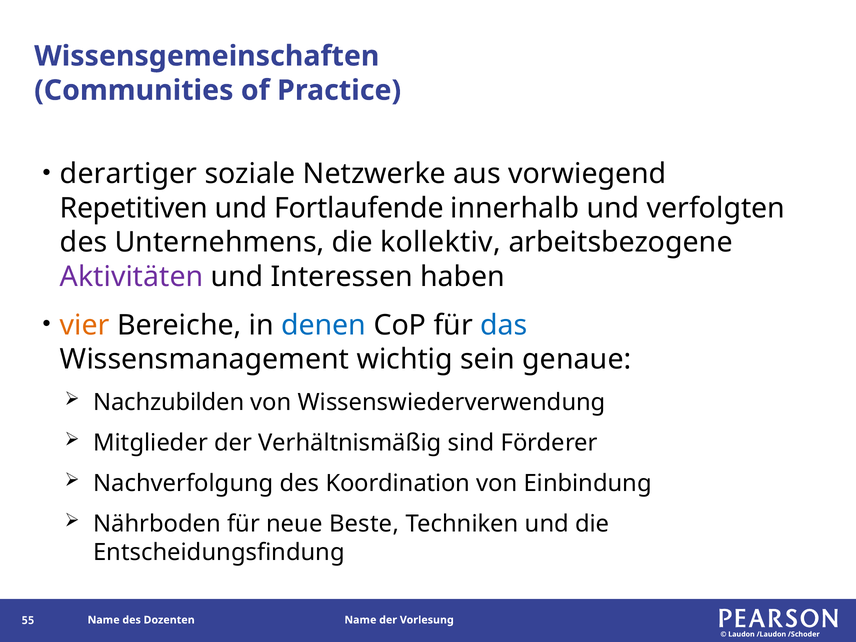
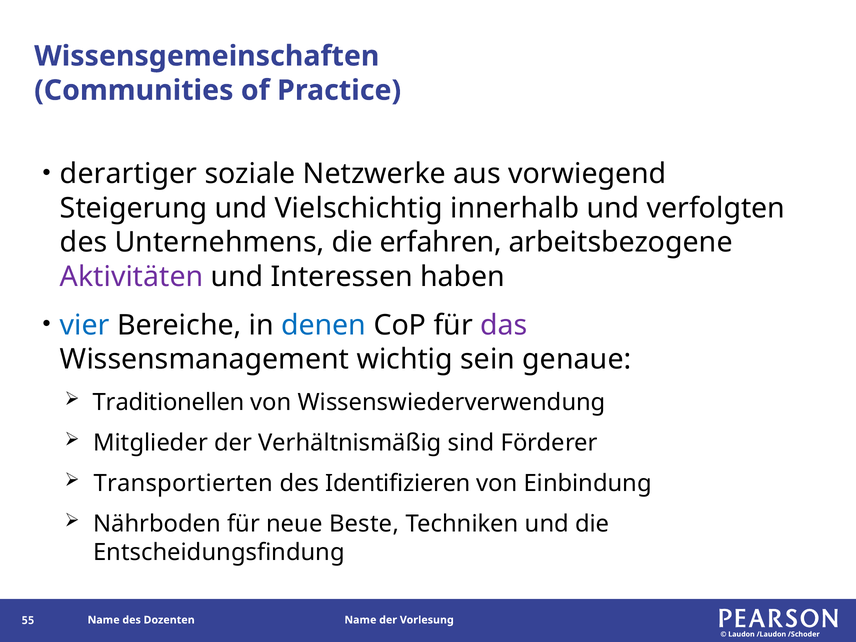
Repetitiven: Repetitiven -> Steigerung (134, 208)
Fortlaufende: Fortlaufende -> Vielschichtig (359, 208)
kollektiv: kollektiv -> erfahren (441, 242)
vier colour: orange -> blue (85, 325)
das colour: blue -> purple (504, 325)
Nachzubilden: Nachzubilden -> Traditionellen (169, 402)
Nachverfolgung: Nachverfolgung -> Transportierten (183, 483)
Koordination: Koordination -> Identifizieren (398, 483)
